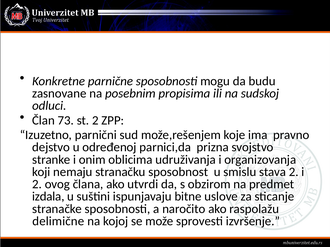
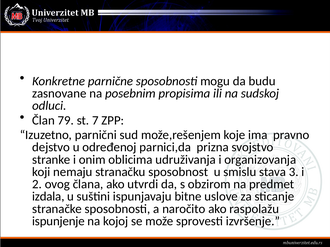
73: 73 -> 79 (66, 121)
st 2: 2 -> 7 (95, 121)
stava 2: 2 -> 3 (294, 172)
delimične: delimične -> ispunjenje (58, 222)
